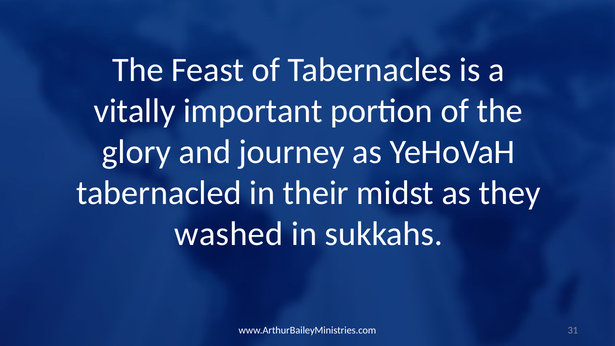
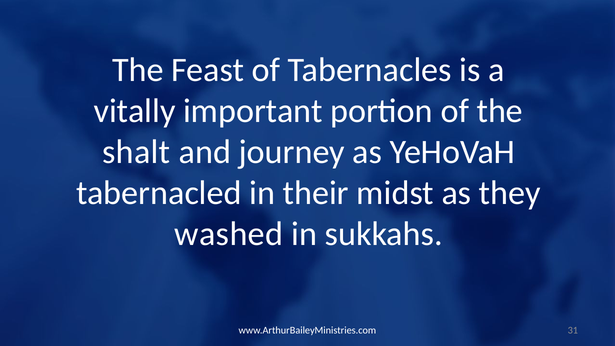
glory: glory -> shalt (136, 152)
